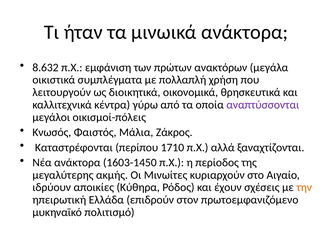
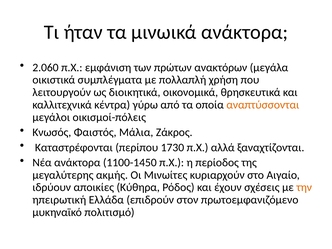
8.632: 8.632 -> 2.060 (45, 67)
αναπτύσσονται colour: purple -> orange (263, 105)
1710: 1710 -> 1730 (172, 147)
1603-1450: 1603-1450 -> 1100-1450 (130, 163)
